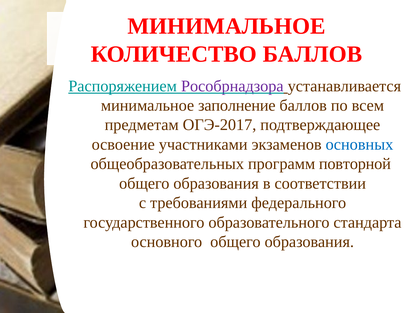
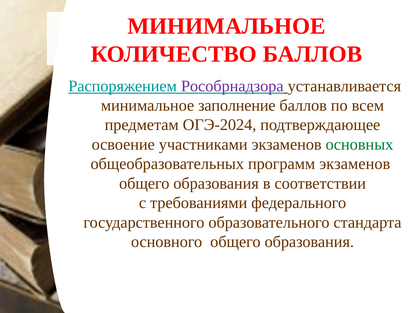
ОГЭ-2017: ОГЭ-2017 -> ОГЭ-2024 (220, 125)
основных colour: blue -> green (359, 144)
программ повторной: повторной -> экзаменов (355, 164)
